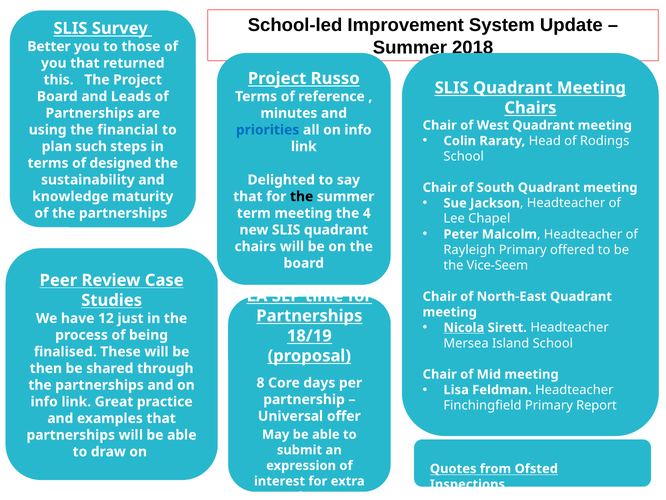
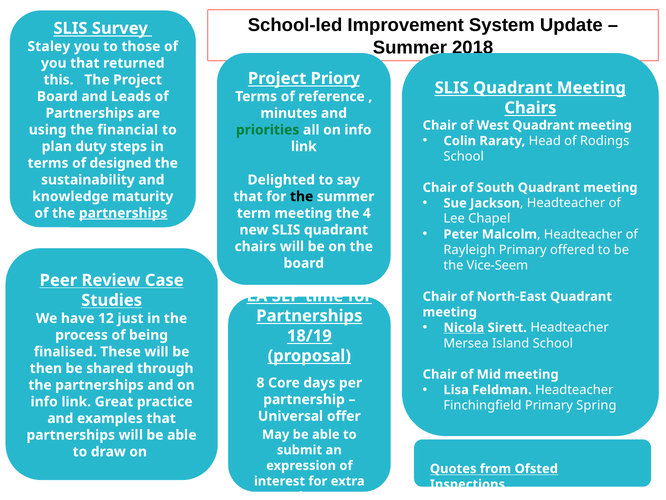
Better: Better -> Staley (49, 46)
Russo: Russo -> Priory (335, 78)
priorities colour: blue -> green (268, 130)
such: such -> duty (91, 146)
partnerships underline: none -> present (123, 213)
Report: Report -> Spring (596, 405)
